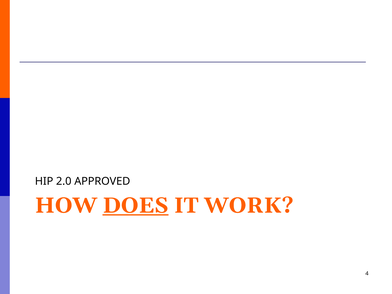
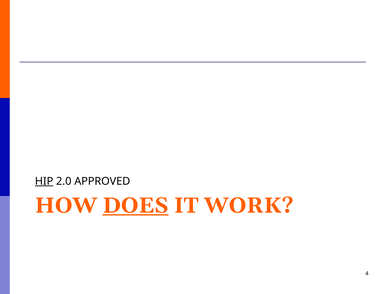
HIP underline: none -> present (44, 181)
